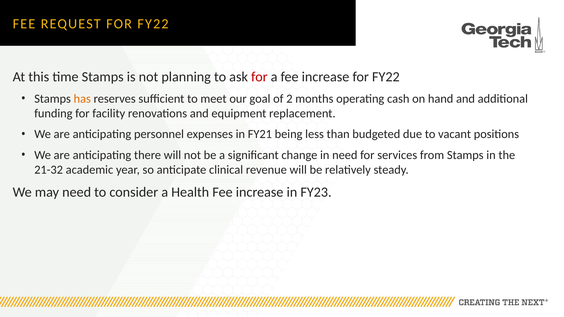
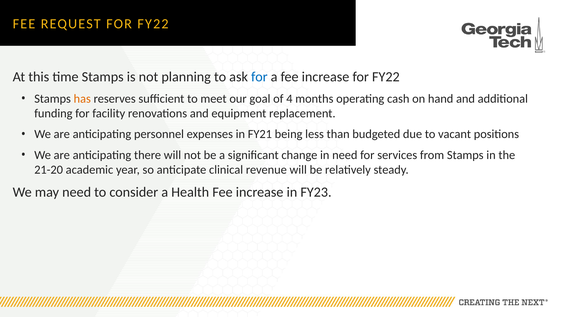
for colour: red -> blue (259, 77)
2: 2 -> 4 (289, 99)
21-32: 21-32 -> 21-20 (49, 170)
